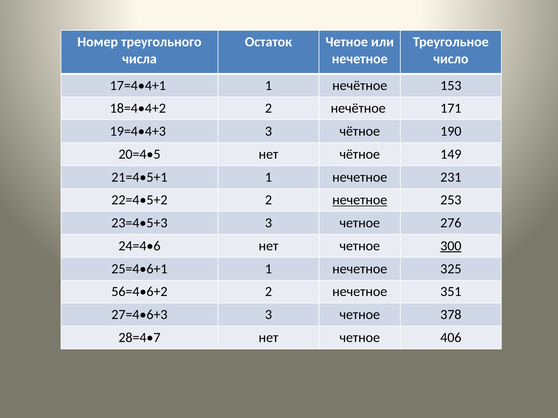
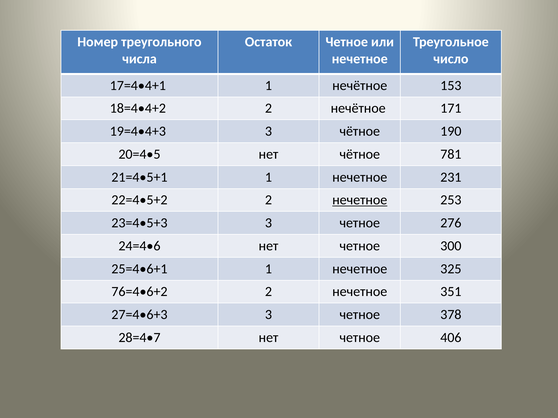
149: 149 -> 781 (451, 154)
300 underline: present -> none (451, 246)
56=4•6+2: 56=4•6+2 -> 76=4•6+2 (139, 292)
